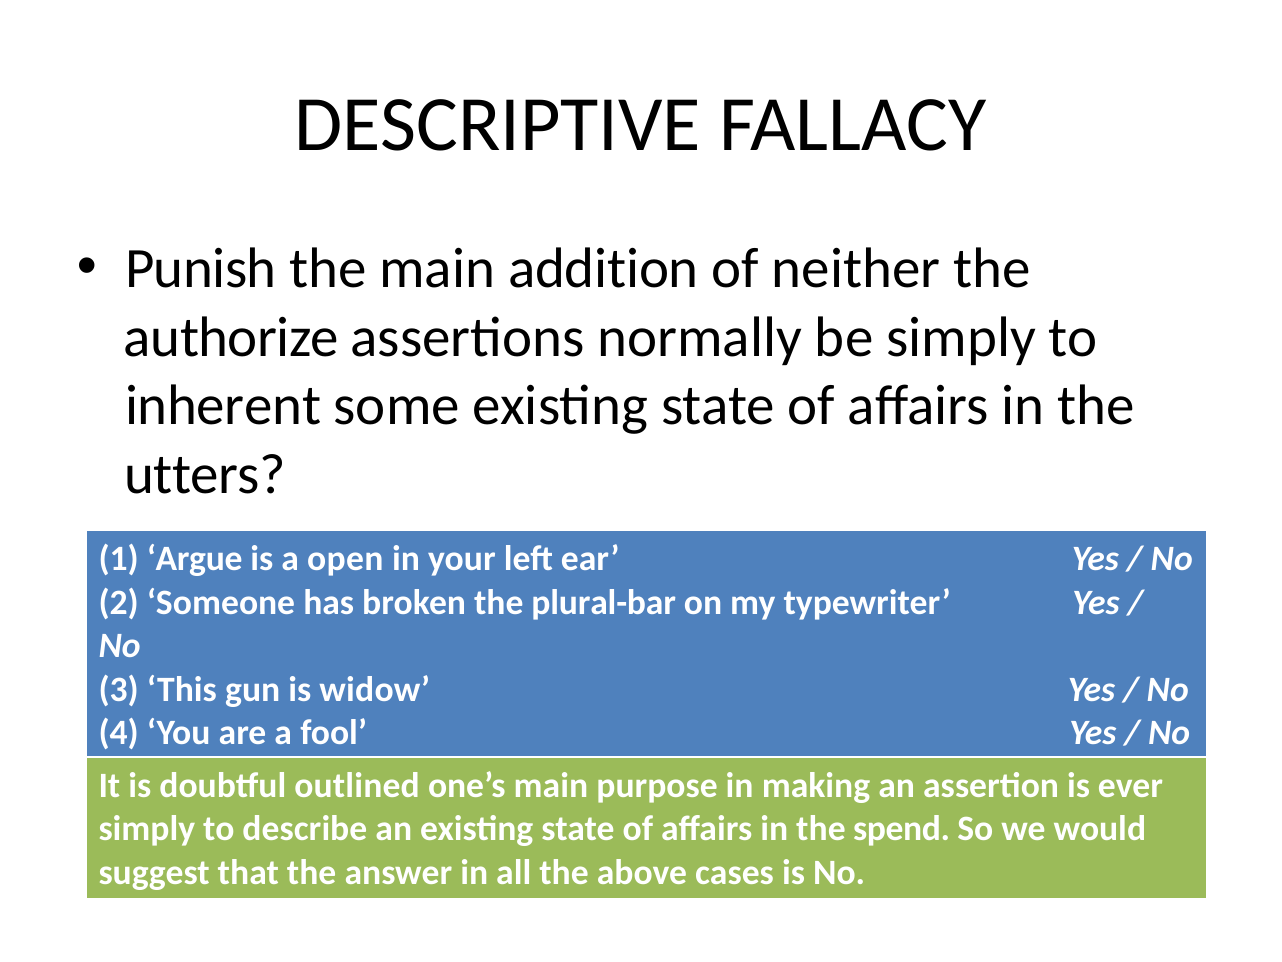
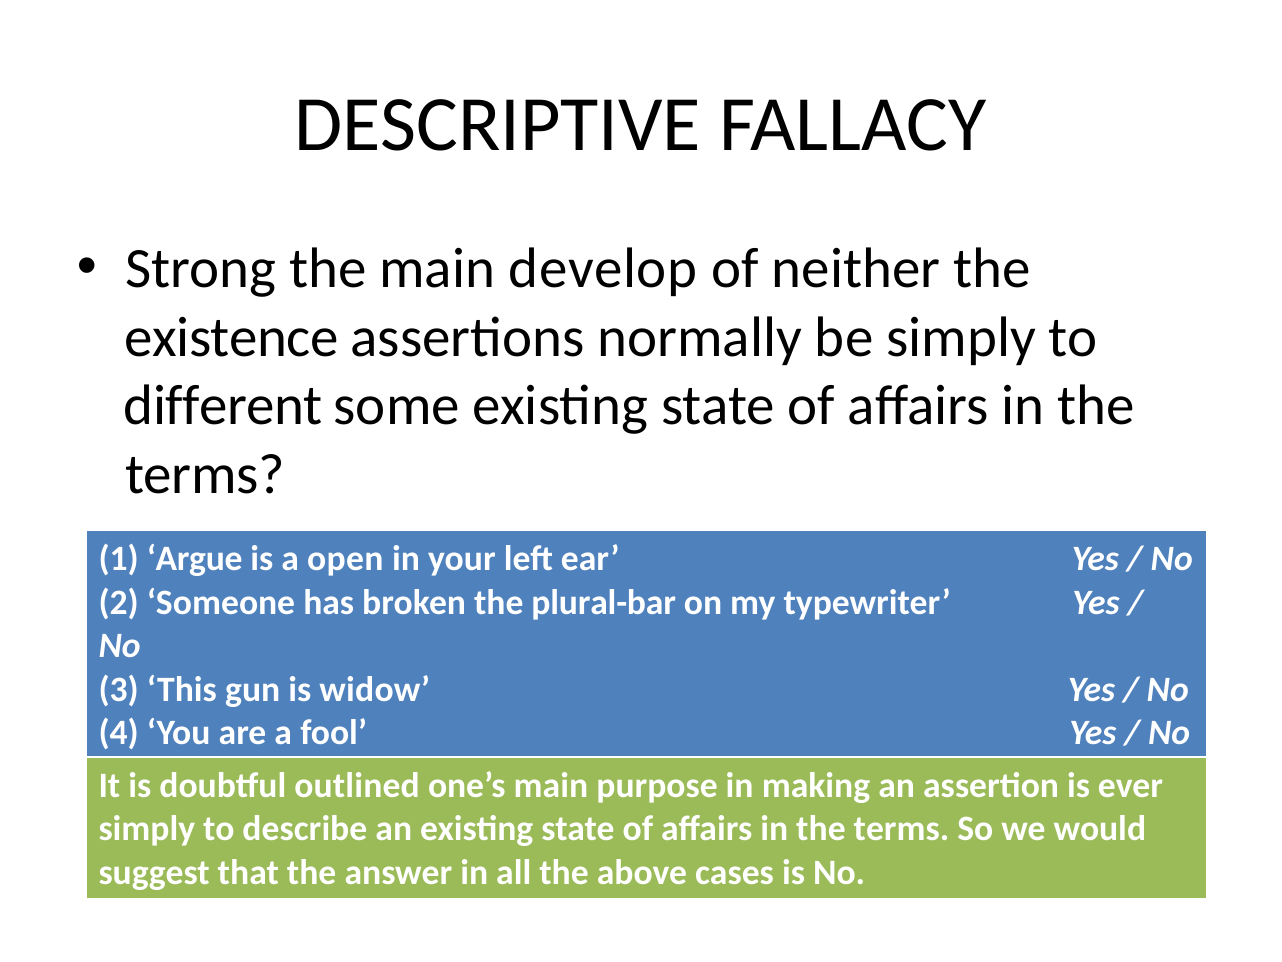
Punish: Punish -> Strong (201, 269)
addition: addition -> develop (603, 269)
authorize: authorize -> existence (232, 337)
inherent: inherent -> different (223, 406)
utters: utters -> terms (205, 474)
spend: spend -> terms (901, 829)
